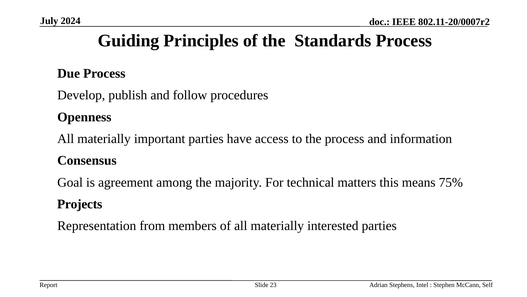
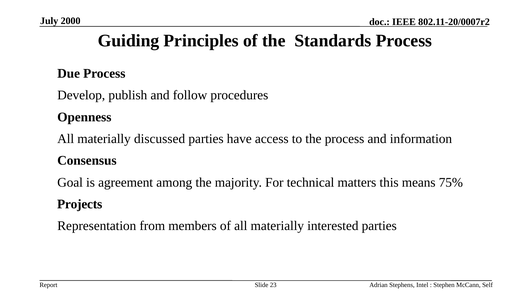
2024: 2024 -> 2000 (71, 21)
important: important -> discussed (160, 139)
